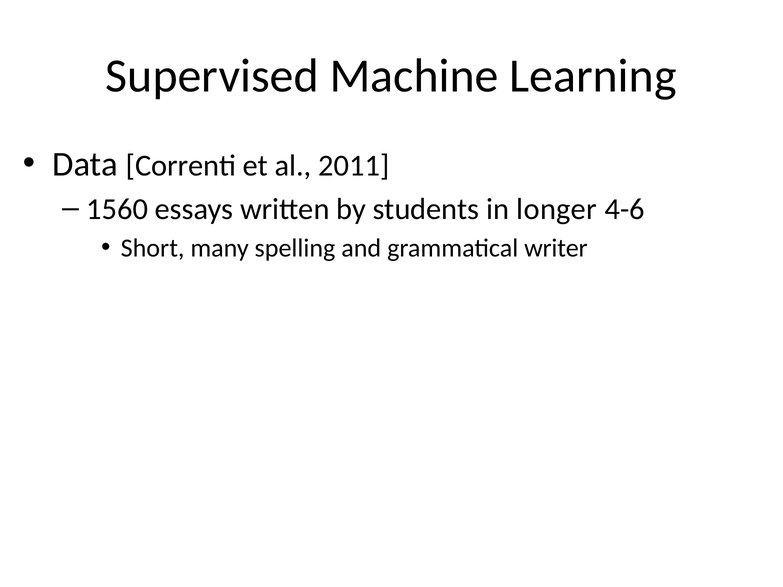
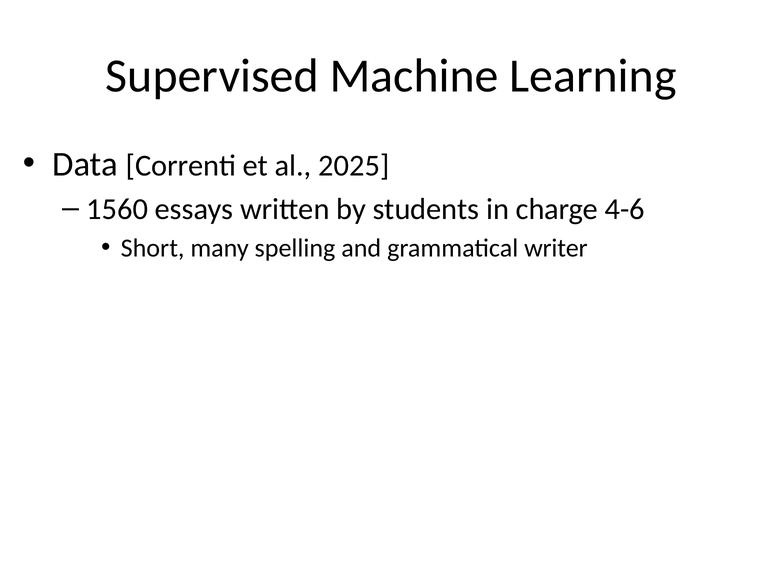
2011: 2011 -> 2025 (354, 166)
longer: longer -> charge (557, 209)
